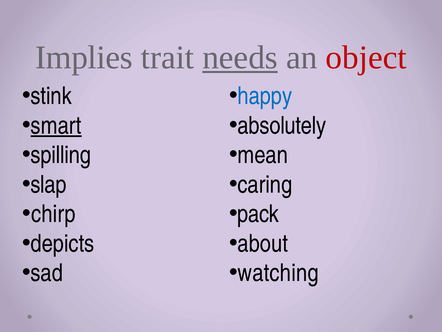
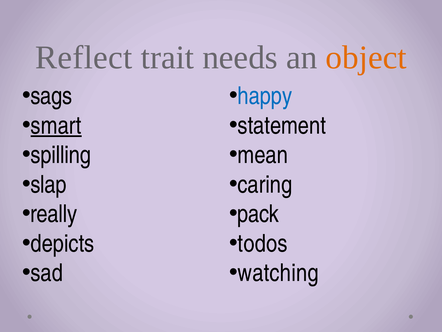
Implies: Implies -> Reflect (84, 58)
needs underline: present -> none (240, 58)
object colour: red -> orange (366, 58)
stink: stink -> sags (51, 96)
absolutely: absolutely -> statement (282, 125)
chirp: chirp -> really (54, 214)
about: about -> todos (263, 243)
